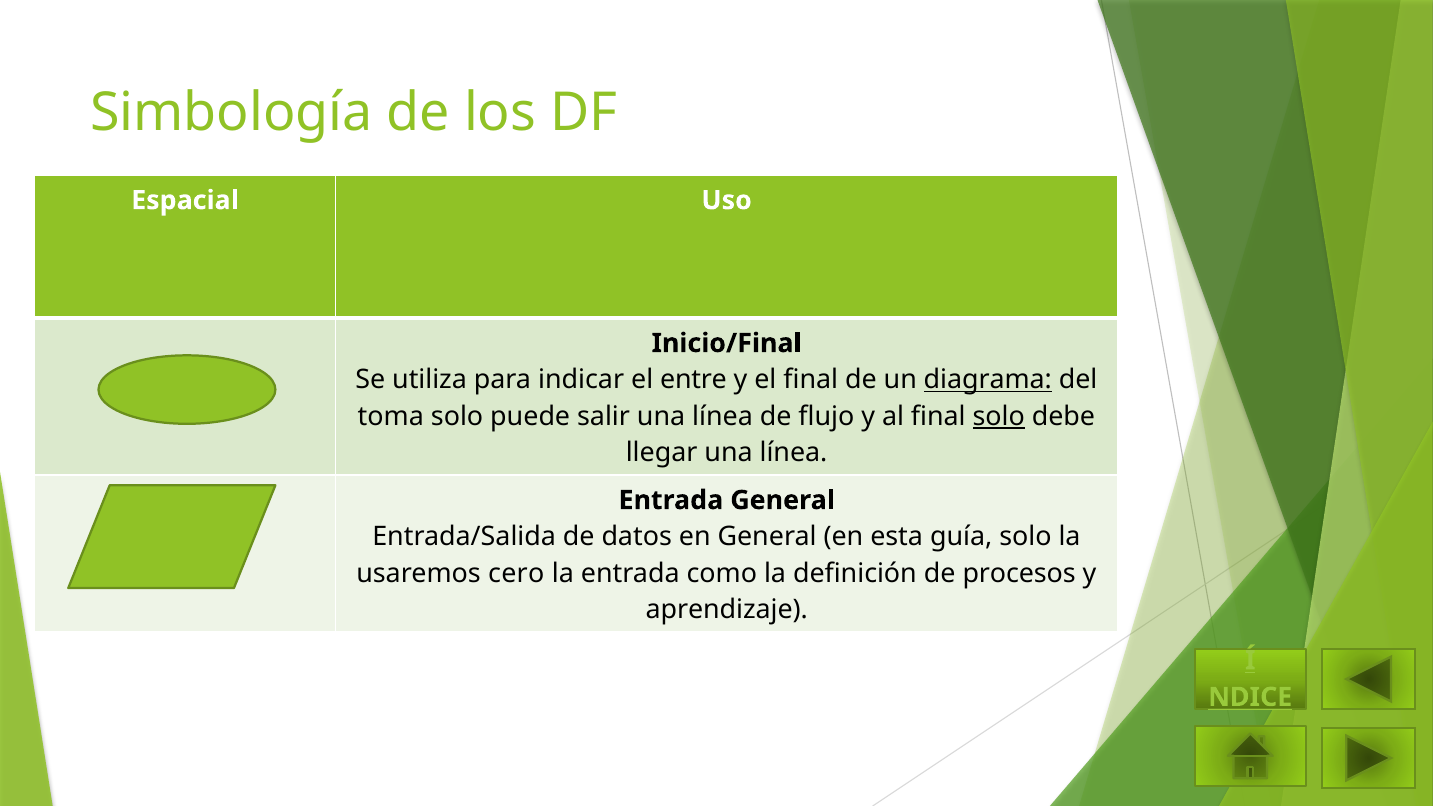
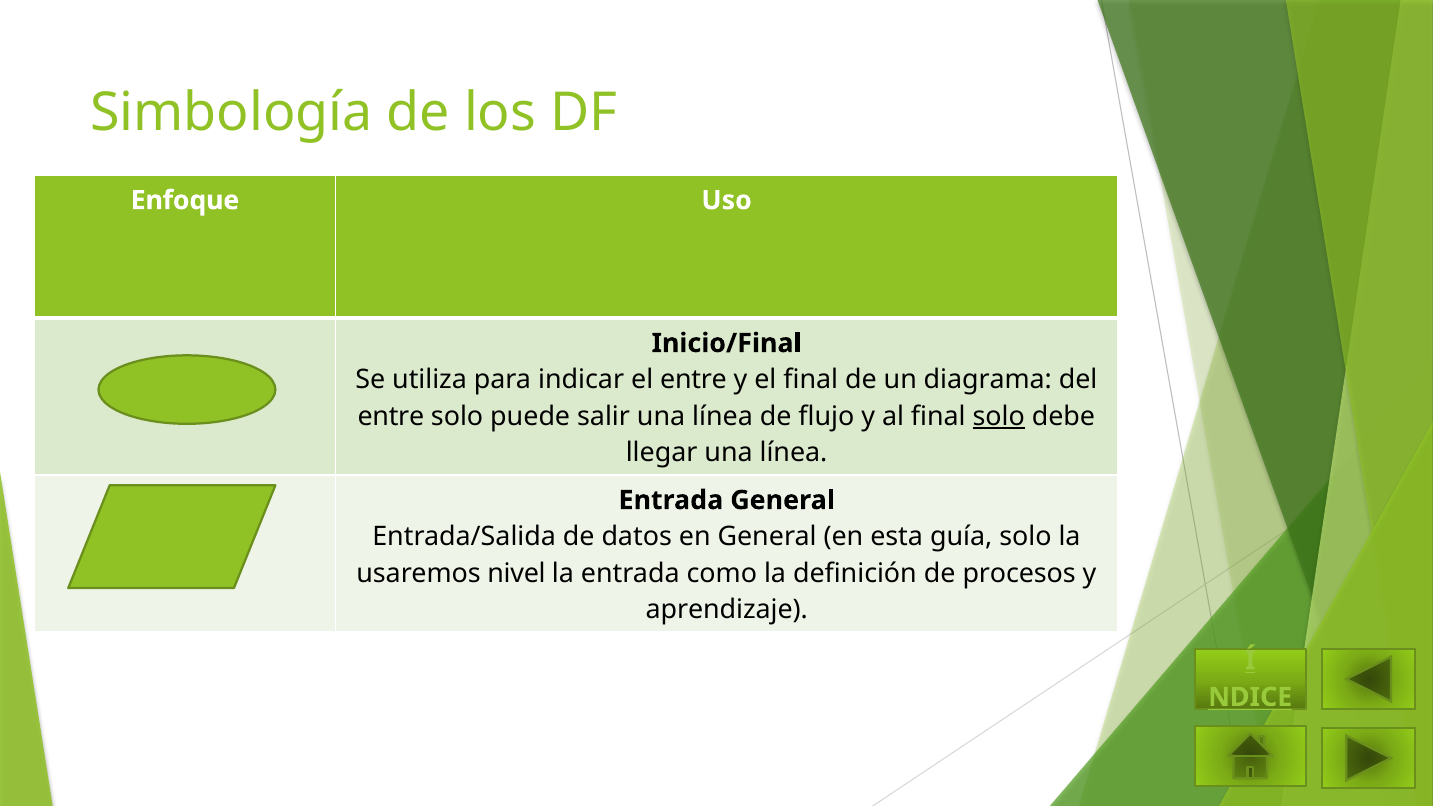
Espacial: Espacial -> Enfoque (185, 200)
diagrama underline: present -> none (988, 380)
toma: toma -> entre (391, 416)
cero: cero -> nivel (516, 573)
